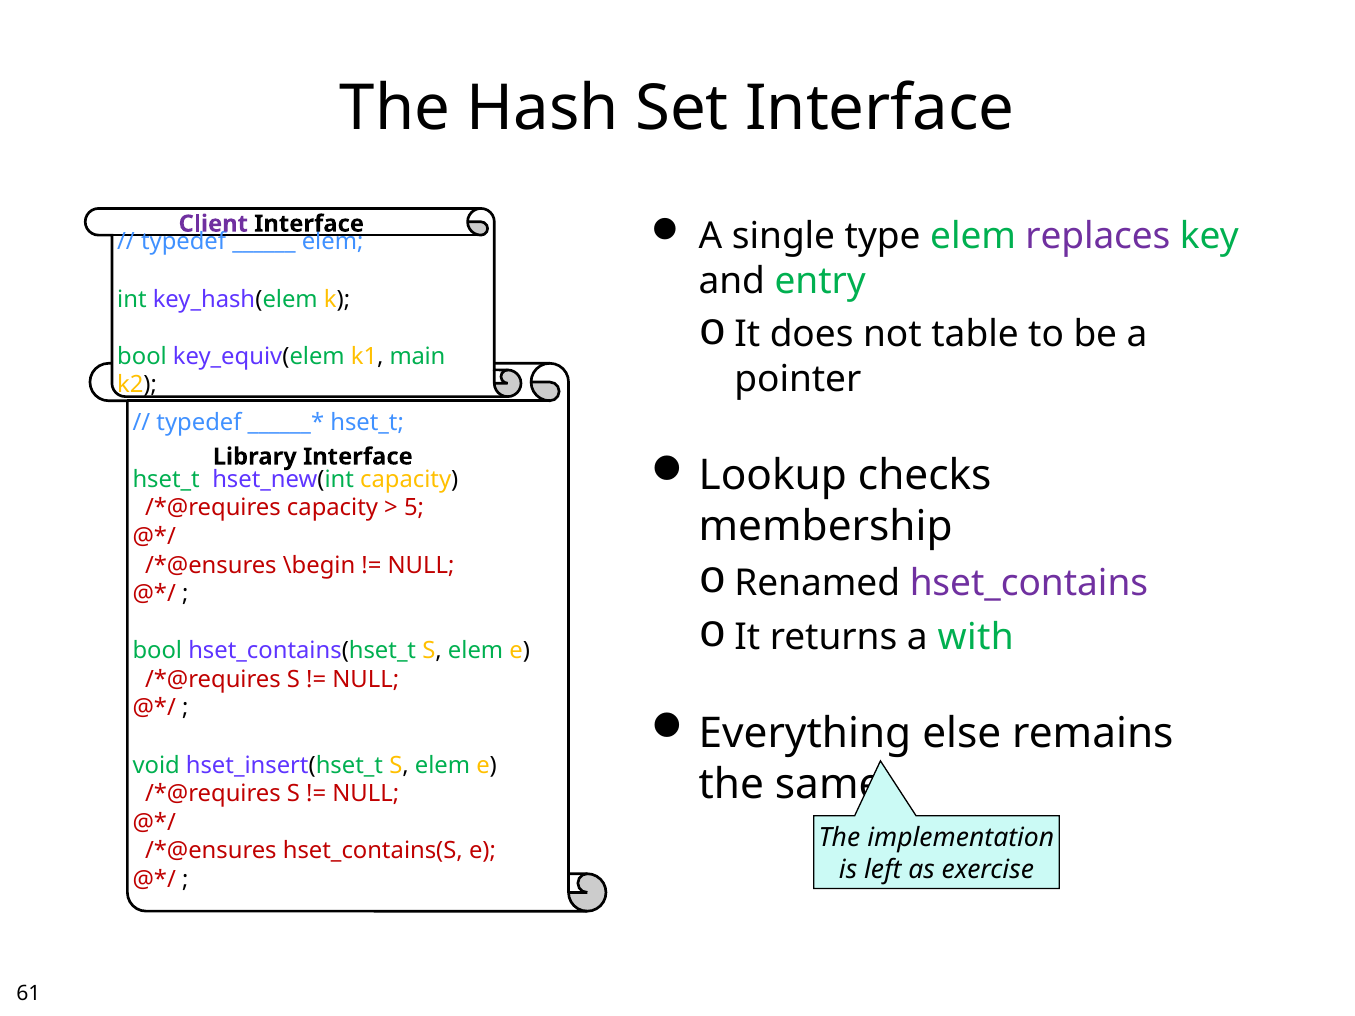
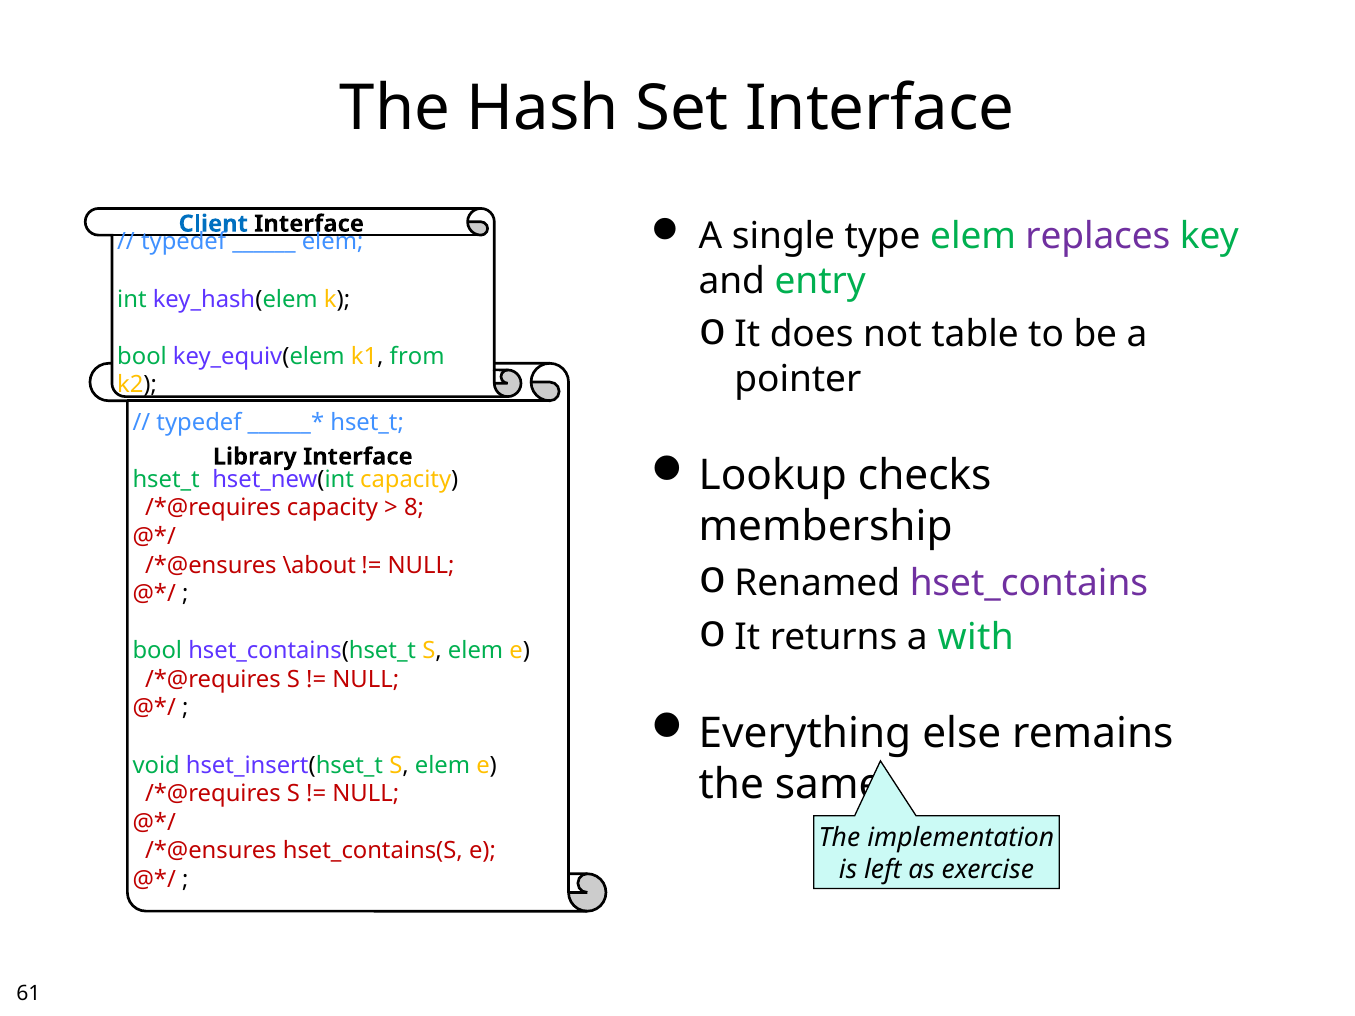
Client colour: purple -> blue (213, 224)
main: main -> from (417, 356)
5: 5 -> 8 (414, 508)
\begin: \begin -> \about (319, 565)
